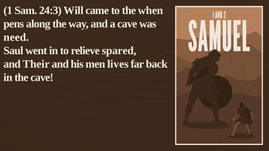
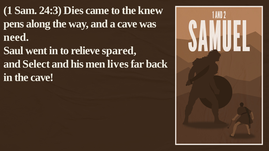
Will: Will -> Dies (74, 10)
when: when -> knew (151, 10)
Their: Their -> Select (36, 64)
